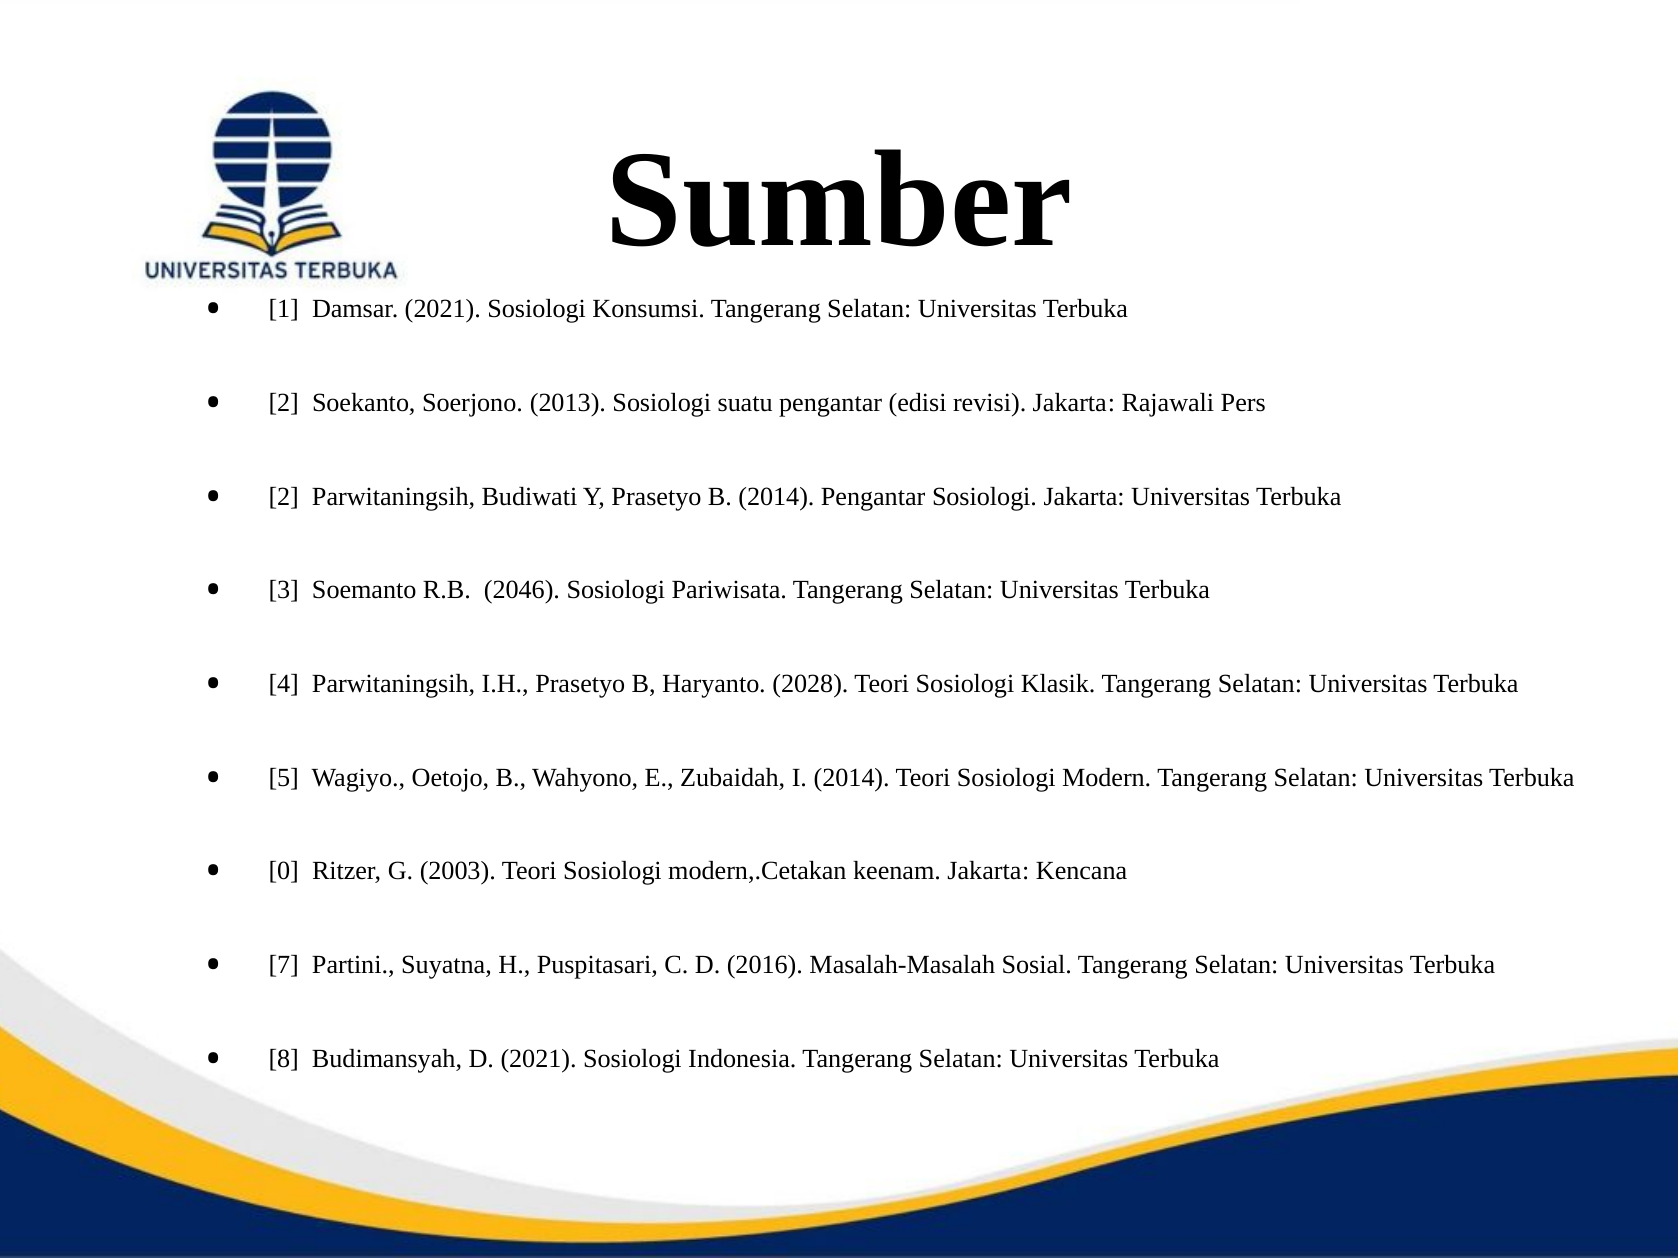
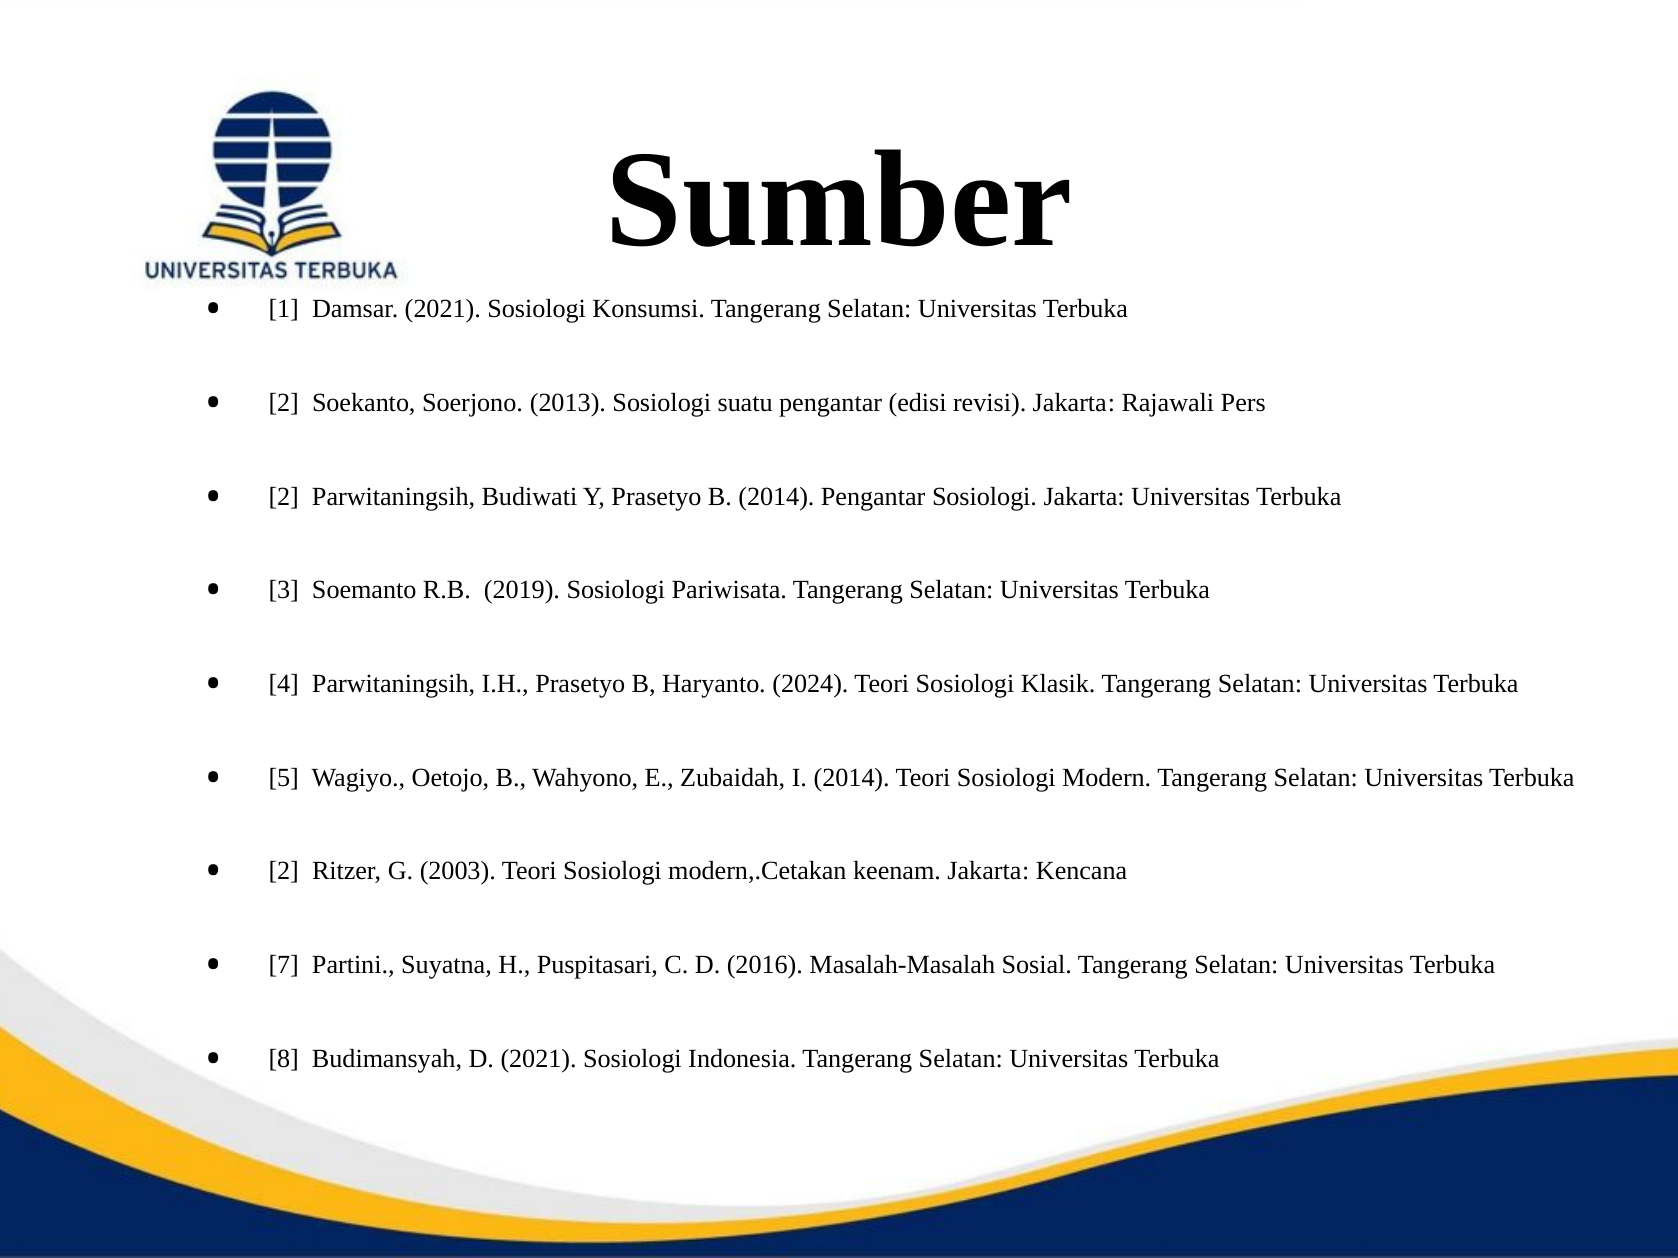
2046: 2046 -> 2019 (522, 590)
2028: 2028 -> 2024 (810, 684)
0: 0 -> 2 (284, 872)
